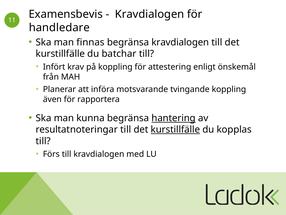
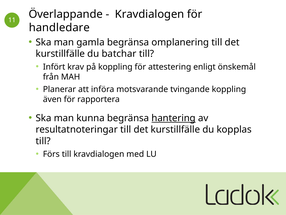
Examensbevis: Examensbevis -> Överlappande (66, 14)
finnas: finnas -> gamla (91, 42)
begränsa kravdialogen: kravdialogen -> omplanering (180, 42)
kurstillfälle underline: present -> none (175, 129)
